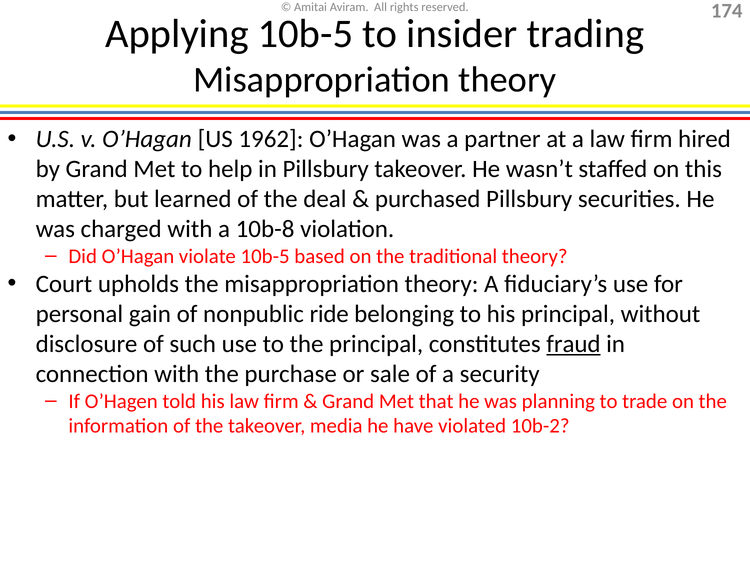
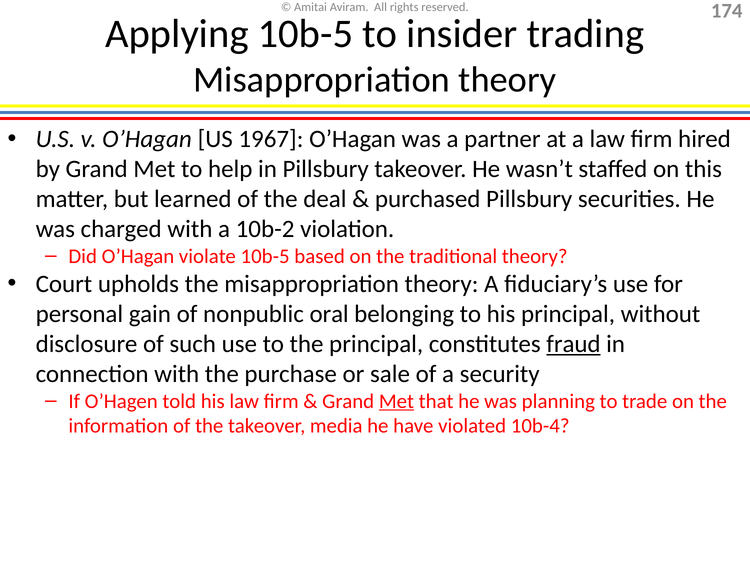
1962: 1962 -> 1967 (271, 139)
10b-8: 10b-8 -> 10b-2 (265, 229)
ride: ride -> oral (329, 314)
Met underline: none -> present (396, 401)
10b-2: 10b-2 -> 10b-4 (540, 426)
